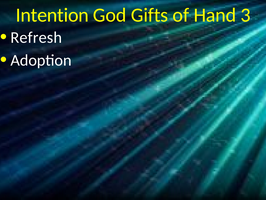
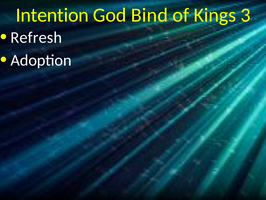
Gifts: Gifts -> Bind (149, 15)
Hand: Hand -> Kings (215, 15)
